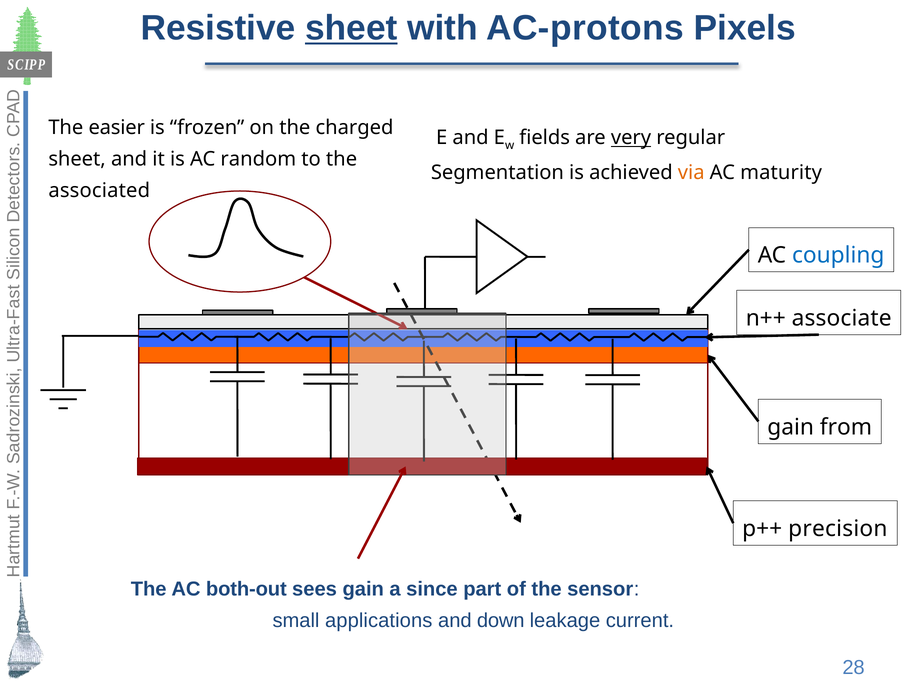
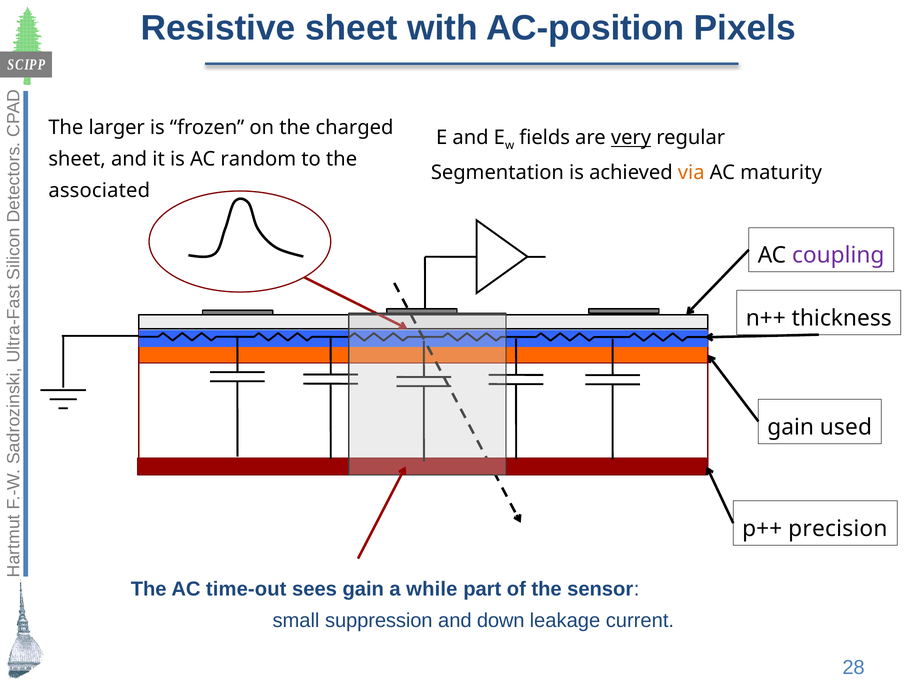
sheet underline: present -> none (351, 28)
AC-protons: AC-protons -> AC-position (585, 28)
easier: easier -> larger (117, 128)
coupling colour: blue -> purple (838, 255)
associate: associate -> thickness (842, 318)
from: from -> used (846, 427)
both-out: both-out -> time-out (246, 589)
since: since -> while (432, 589)
applications: applications -> suppression (379, 620)
